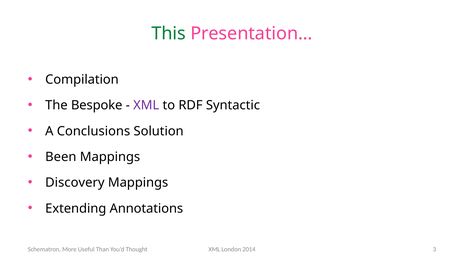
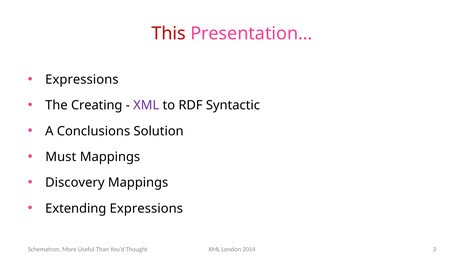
This colour: green -> red (169, 33)
Compilation: Compilation -> Expressions (82, 80)
Bespoke: Bespoke -> Creating (97, 105)
Been: Been -> Must (61, 157)
Extending Annotations: Annotations -> Expressions (146, 208)
